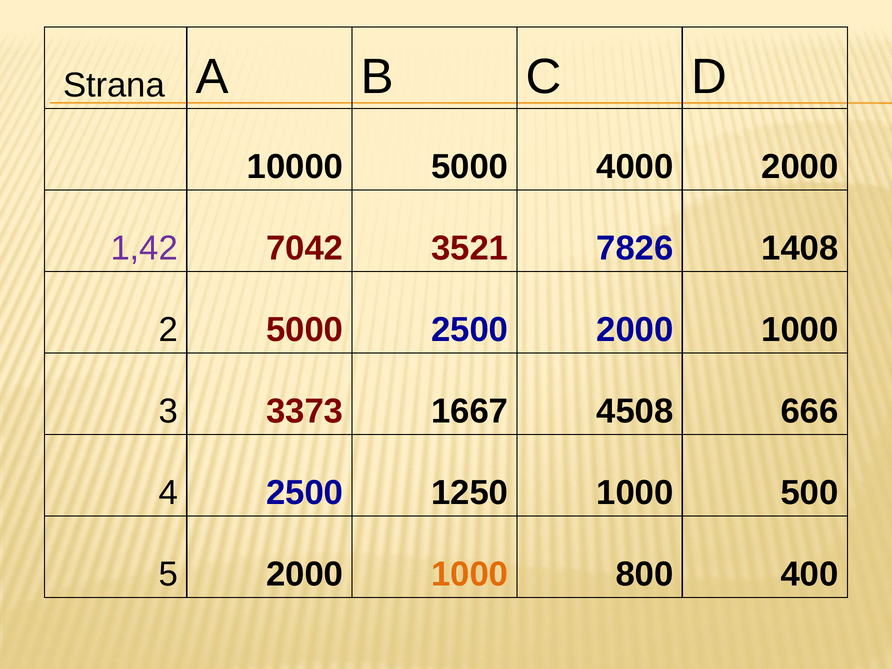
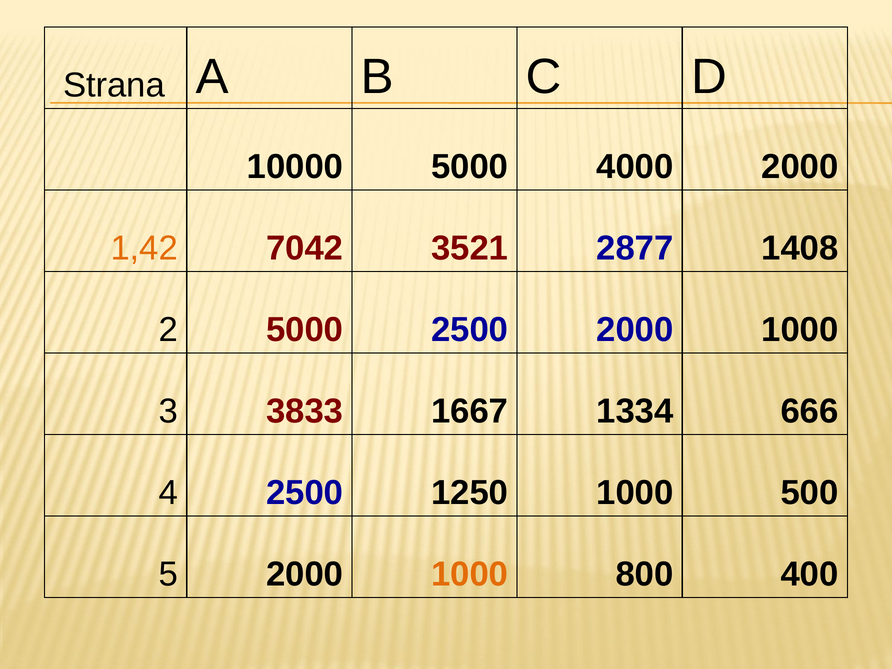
1,42 colour: purple -> orange (144, 248)
7826: 7826 -> 2877 (635, 248)
3373: 3373 -> 3833 (305, 411)
4508: 4508 -> 1334 (635, 411)
